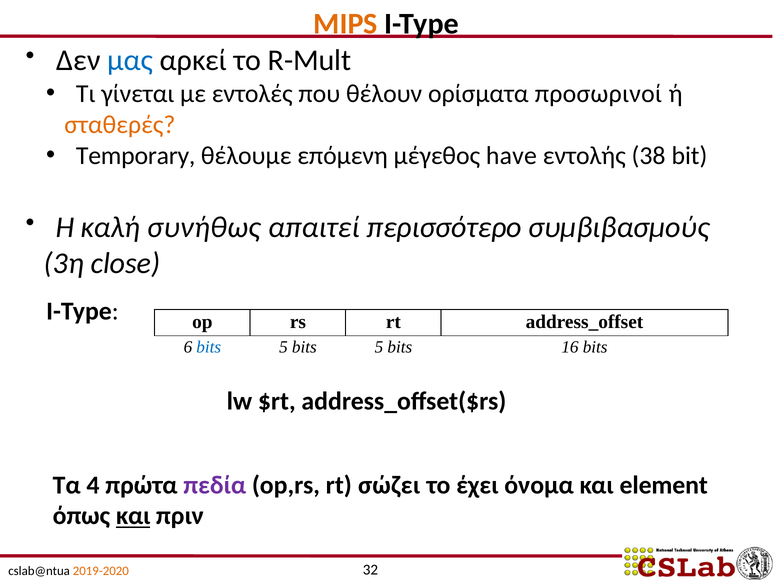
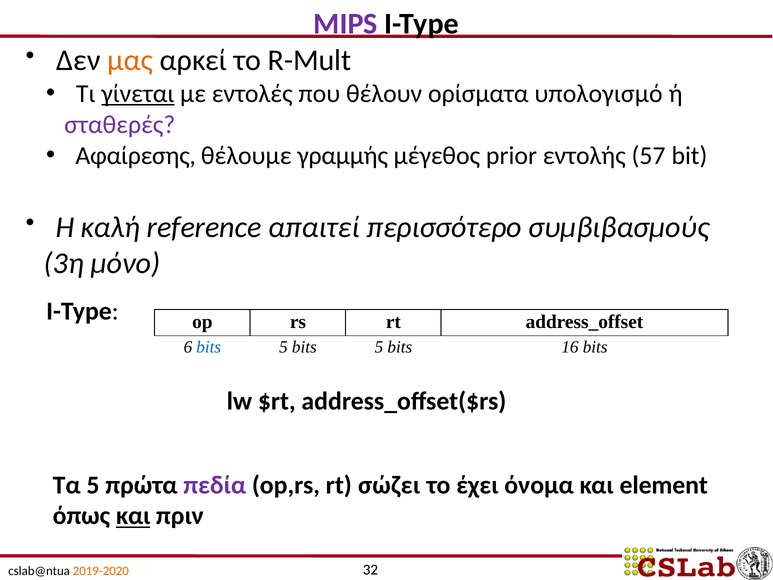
MIPS colour: orange -> purple (345, 24)
μας colour: blue -> orange (130, 60)
γίνεται underline: none -> present (138, 94)
προσωρινοί: προσωρινοί -> υπολογισμό (599, 94)
σταθερές colour: orange -> purple (120, 125)
Temporary: Temporary -> Αφαίρεσης (136, 155)
επόμενη: επόμενη -> γραμμής (343, 155)
have: have -> prior (511, 155)
38: 38 -> 57 (649, 155)
συνήθως: συνήθως -> reference (204, 227)
close: close -> μόνο (125, 263)
Τα 4: 4 -> 5 (93, 485)
